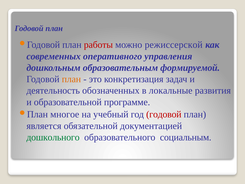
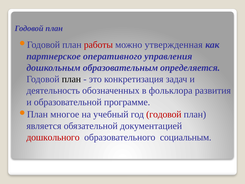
режиссерской: режиссерской -> утвержденная (174, 45)
современных: современных -> партнерское (54, 56)
формируемой: формируемой -> определяется (190, 68)
план colour: orange -> black (71, 79)
локальные: локальные -> фольклора (171, 91)
дошкольного colour: green -> red (53, 137)
